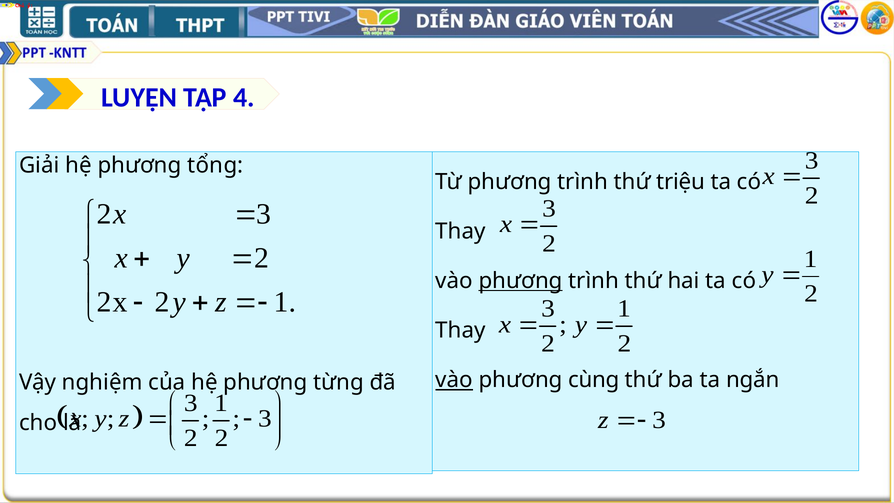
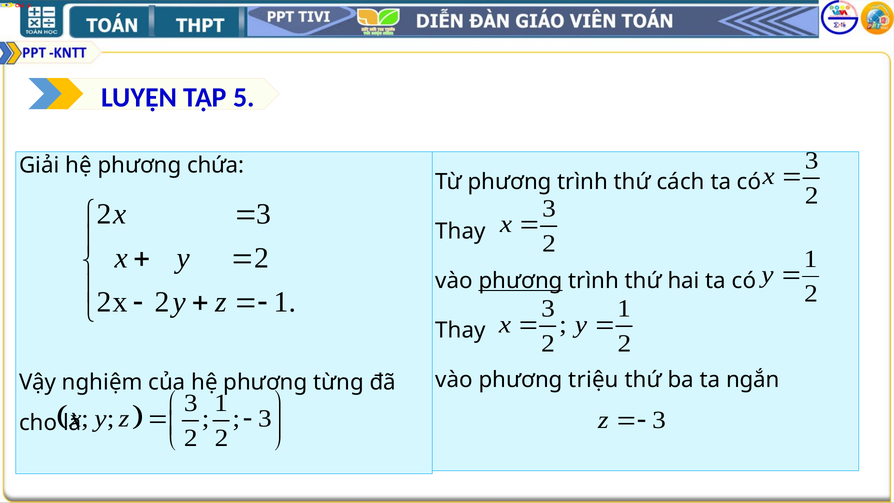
4: 4 -> 5 (244, 97)
tổng: tổng -> chứa (216, 165)
triệu: triệu -> cách (681, 182)
vào underline: present -> none (454, 380)
cùng: cùng -> triệu (594, 380)
